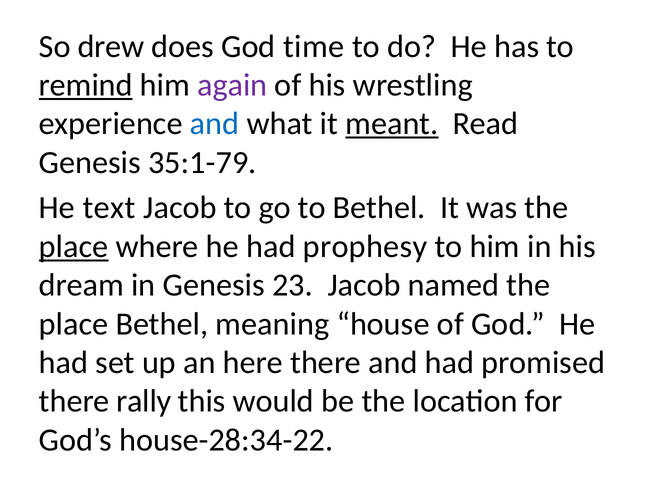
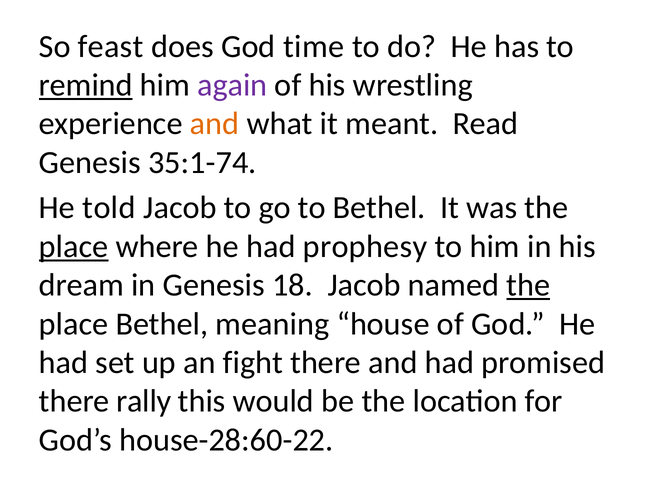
drew: drew -> feast (111, 46)
and colour: blue -> orange (215, 124)
meant underline: present -> none (392, 124)
35:1-79: 35:1-79 -> 35:1-74 (202, 163)
text: text -> told (109, 208)
23: 23 -> 18 (293, 285)
the underline: none -> present (528, 285)
here: here -> fight (253, 363)
house-28:34-22: house-28:34-22 -> house-28:60-22 (226, 440)
